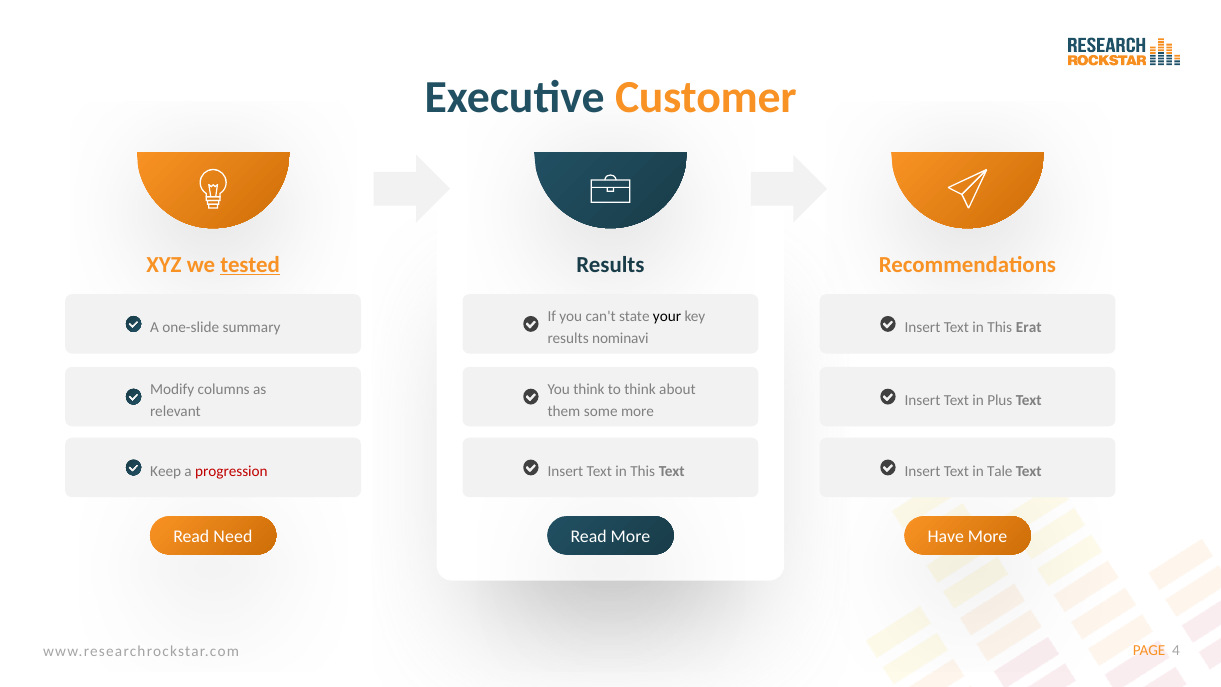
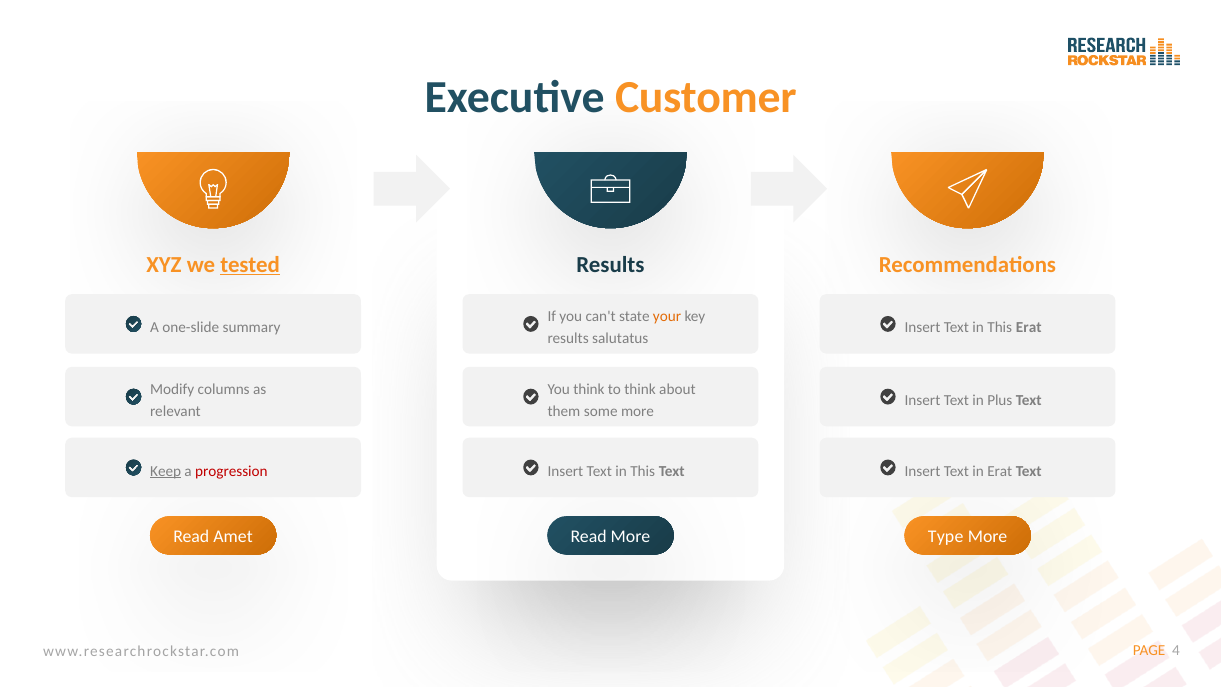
your colour: black -> orange (667, 316)
nominavi: nominavi -> salutatus (620, 338)
Keep underline: none -> present (166, 471)
in Tale: Tale -> Erat (1000, 471)
Need: Need -> Amet (233, 536)
Have: Have -> Type (946, 536)
